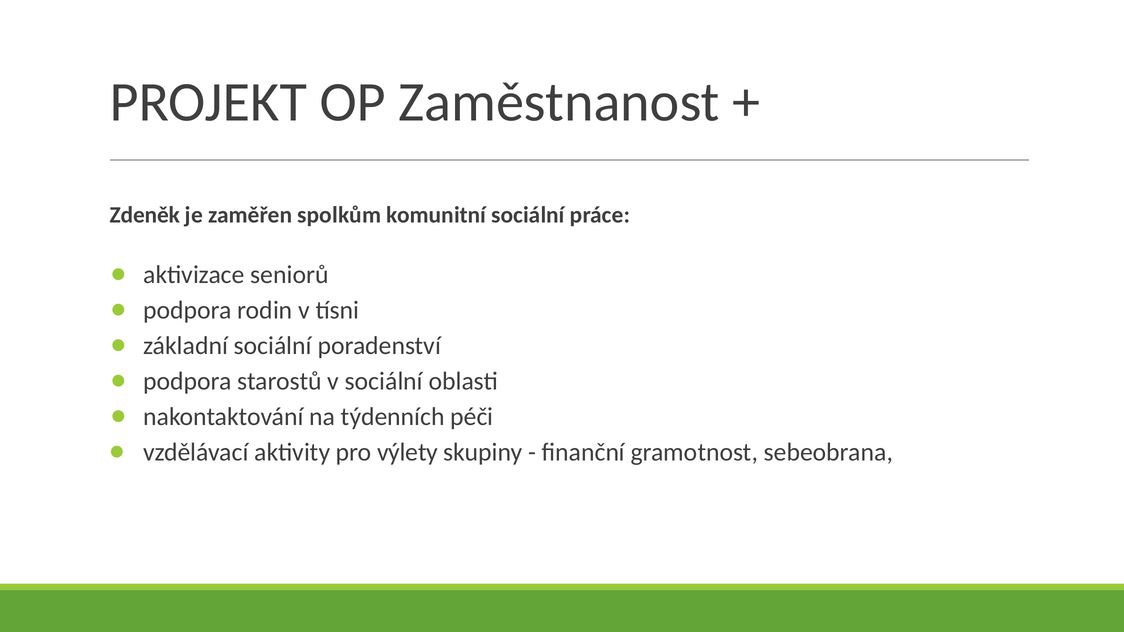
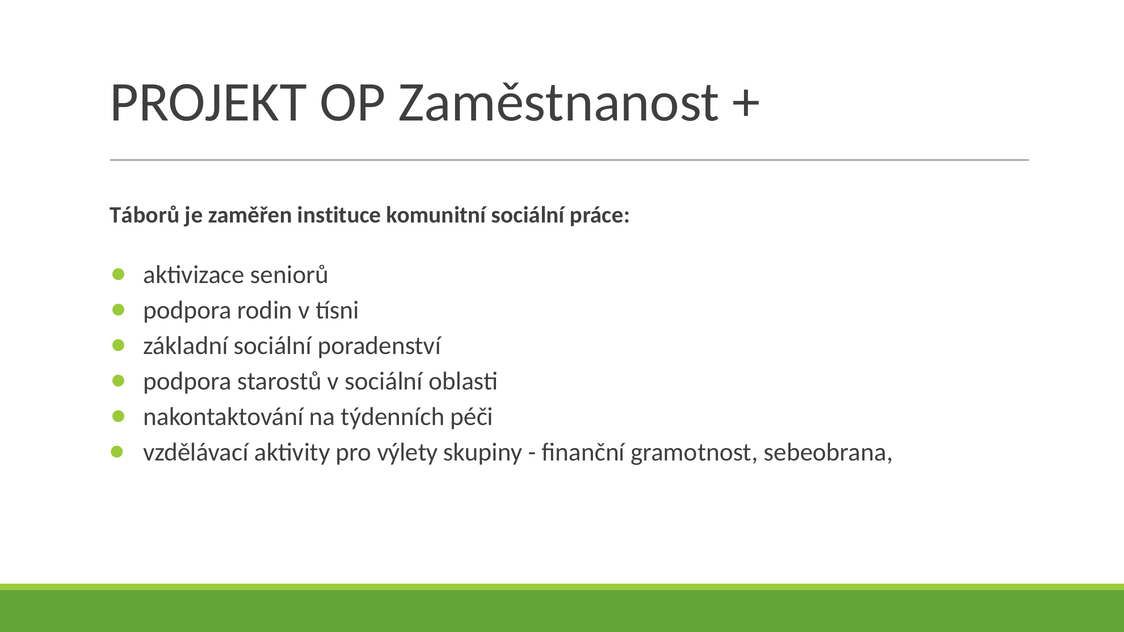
Zdeněk: Zdeněk -> Táborů (145, 215)
spolkům: spolkům -> instituce (339, 215)
